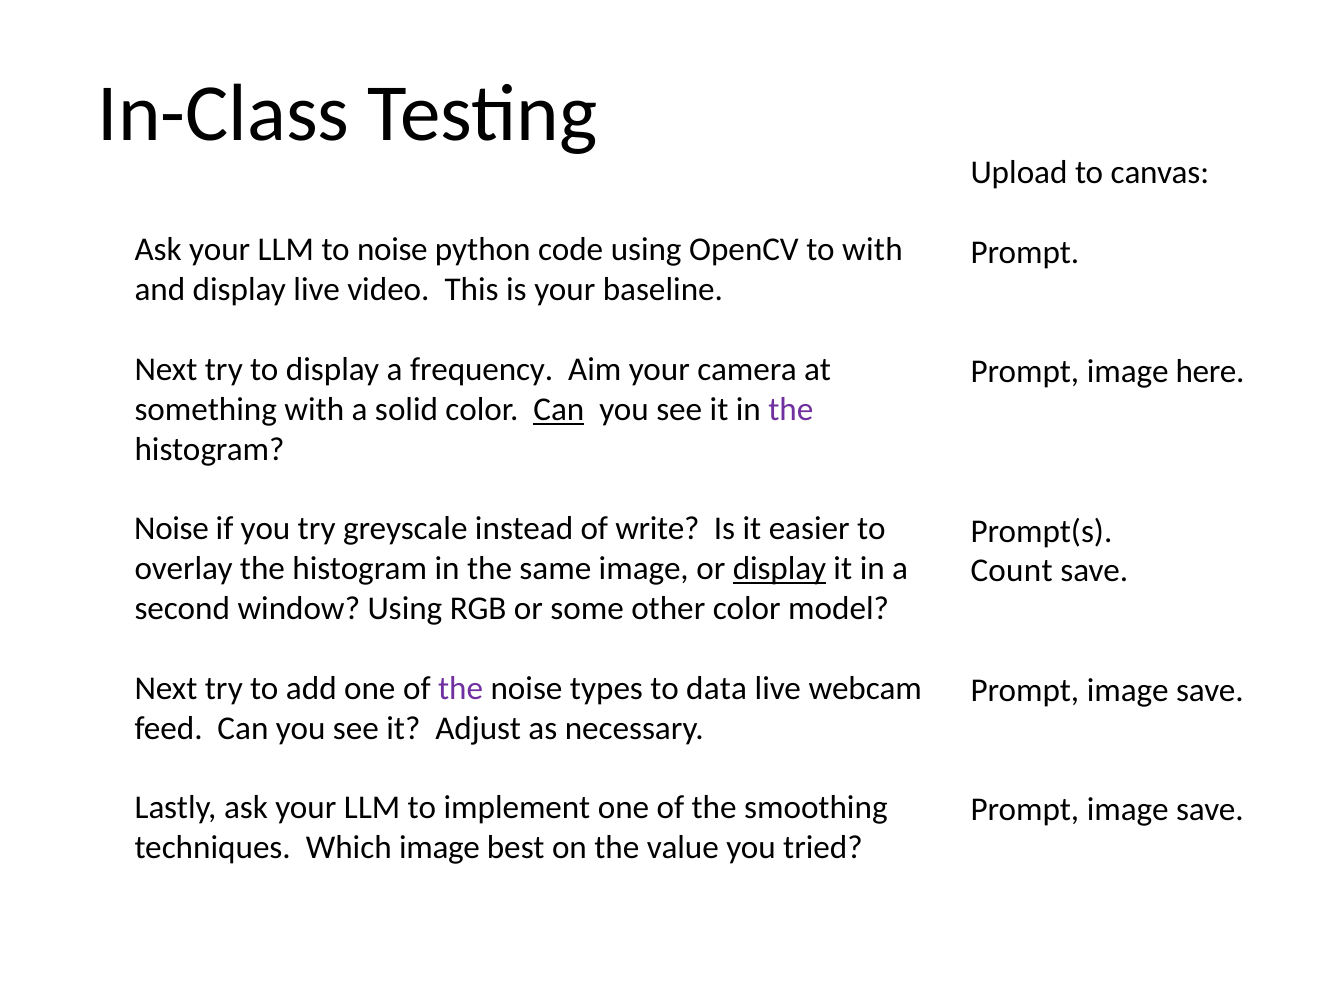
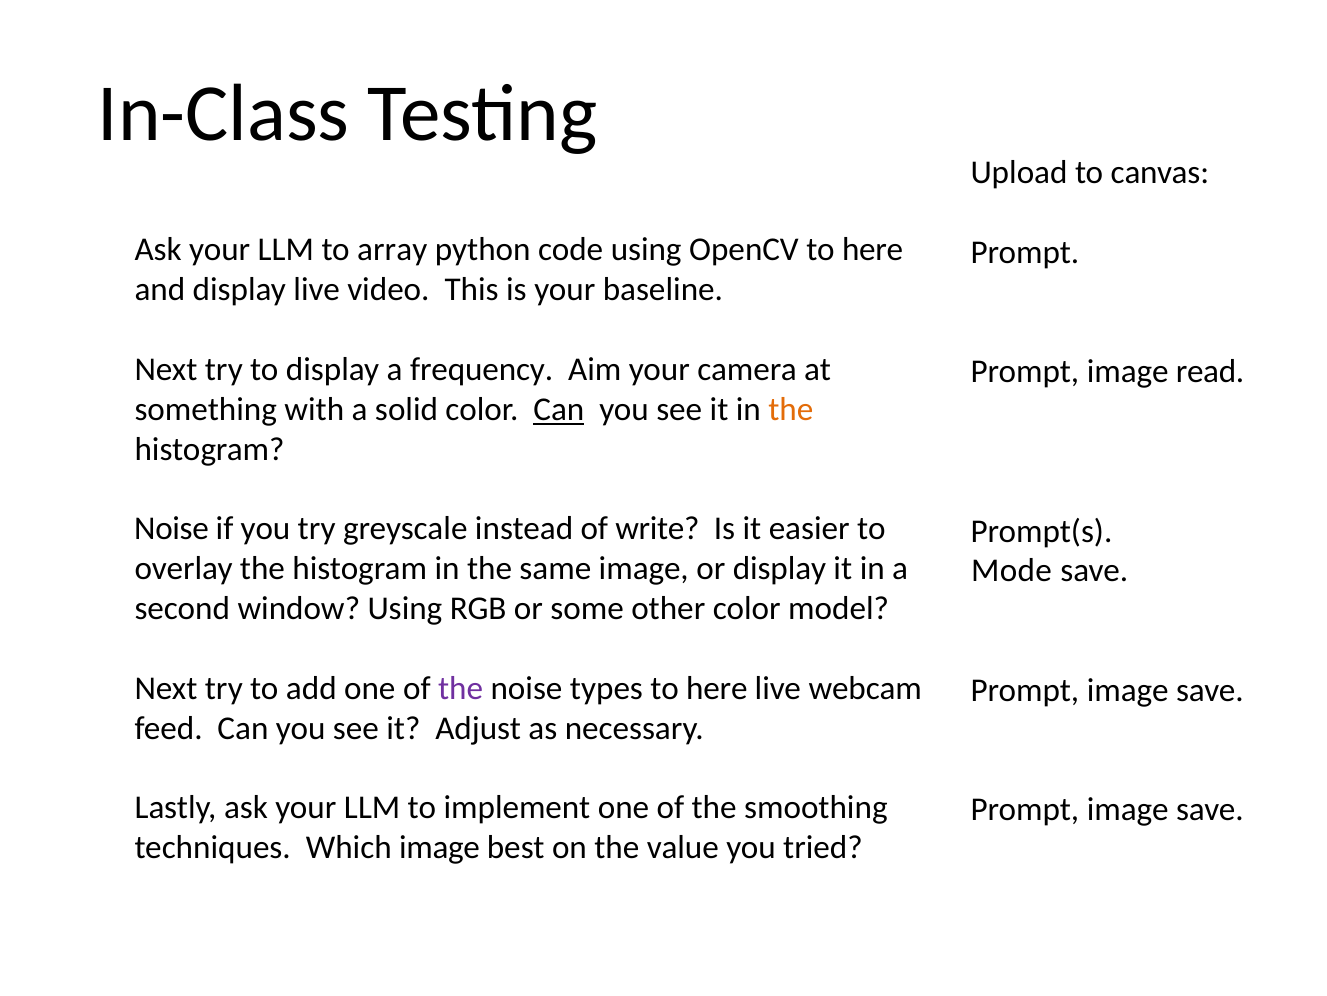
to noise: noise -> array (392, 250)
OpenCV to with: with -> here (873, 250)
here: here -> read (1210, 371)
the colour: purple -> orange (791, 409)
display underline: present -> none (779, 568)
Count: Count -> Mode (1012, 570)
types to data: data -> here (717, 688)
